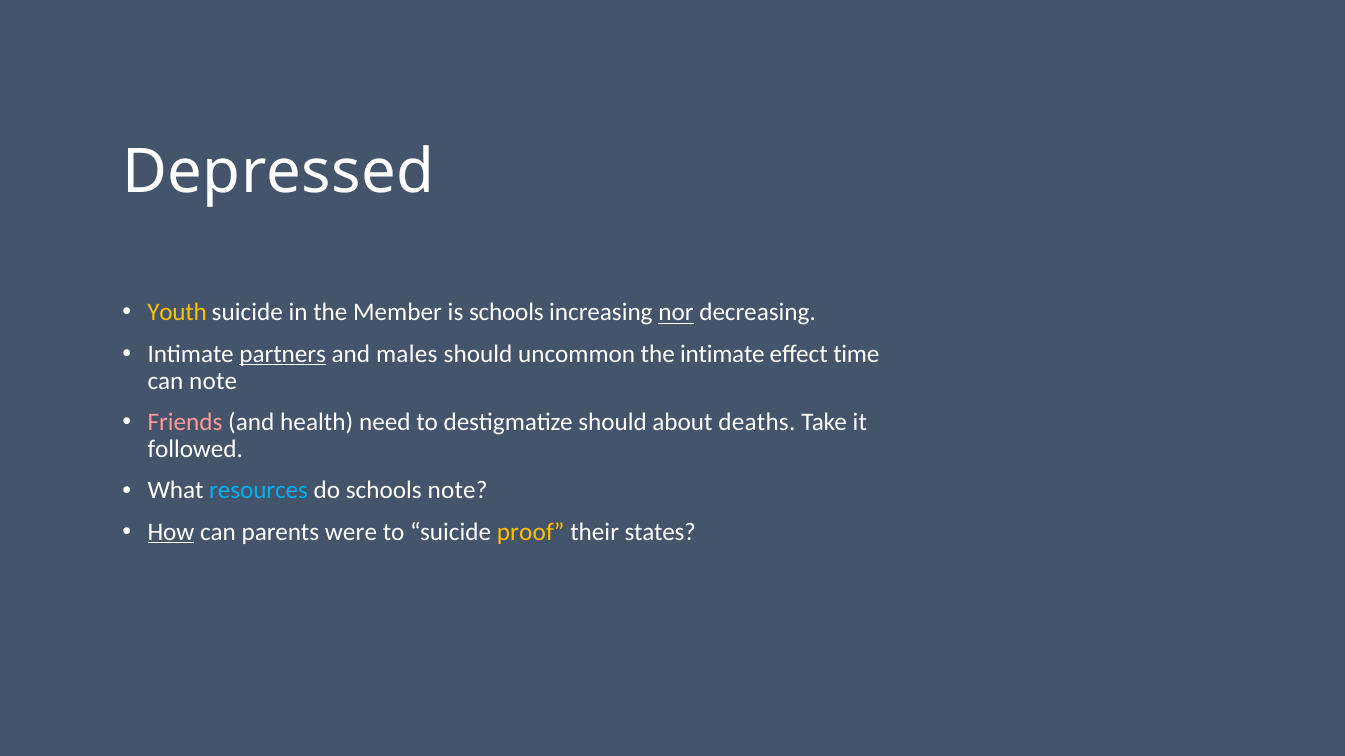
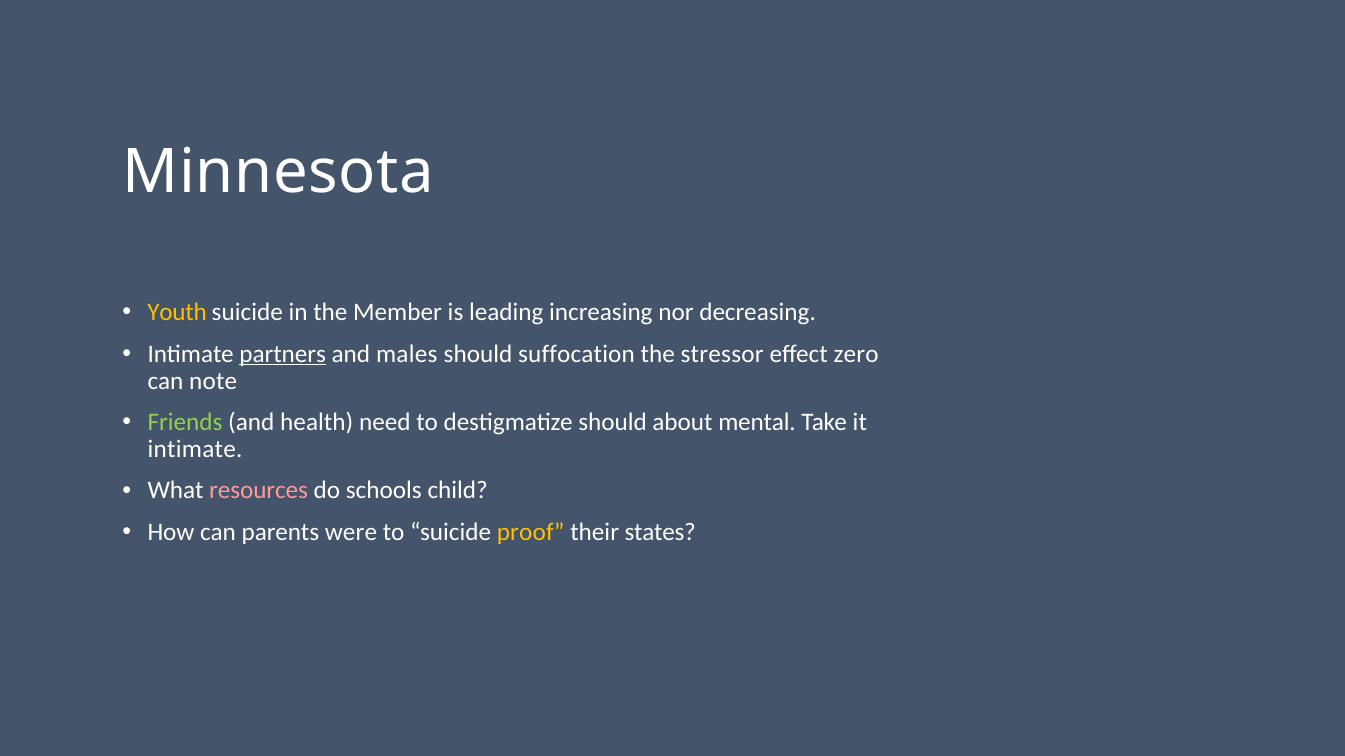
Depressed: Depressed -> Minnesota (278, 172)
is schools: schools -> leading (506, 313)
nor underline: present -> none (676, 313)
uncommon: uncommon -> suffocation (577, 354)
the intimate: intimate -> stressor (722, 354)
time: time -> zero (856, 354)
Friends colour: pink -> light green (185, 422)
deaths: deaths -> mental (757, 422)
followed: followed -> intimate (195, 450)
resources colour: light blue -> pink (259, 491)
schools note: note -> child (458, 491)
How underline: present -> none (171, 532)
